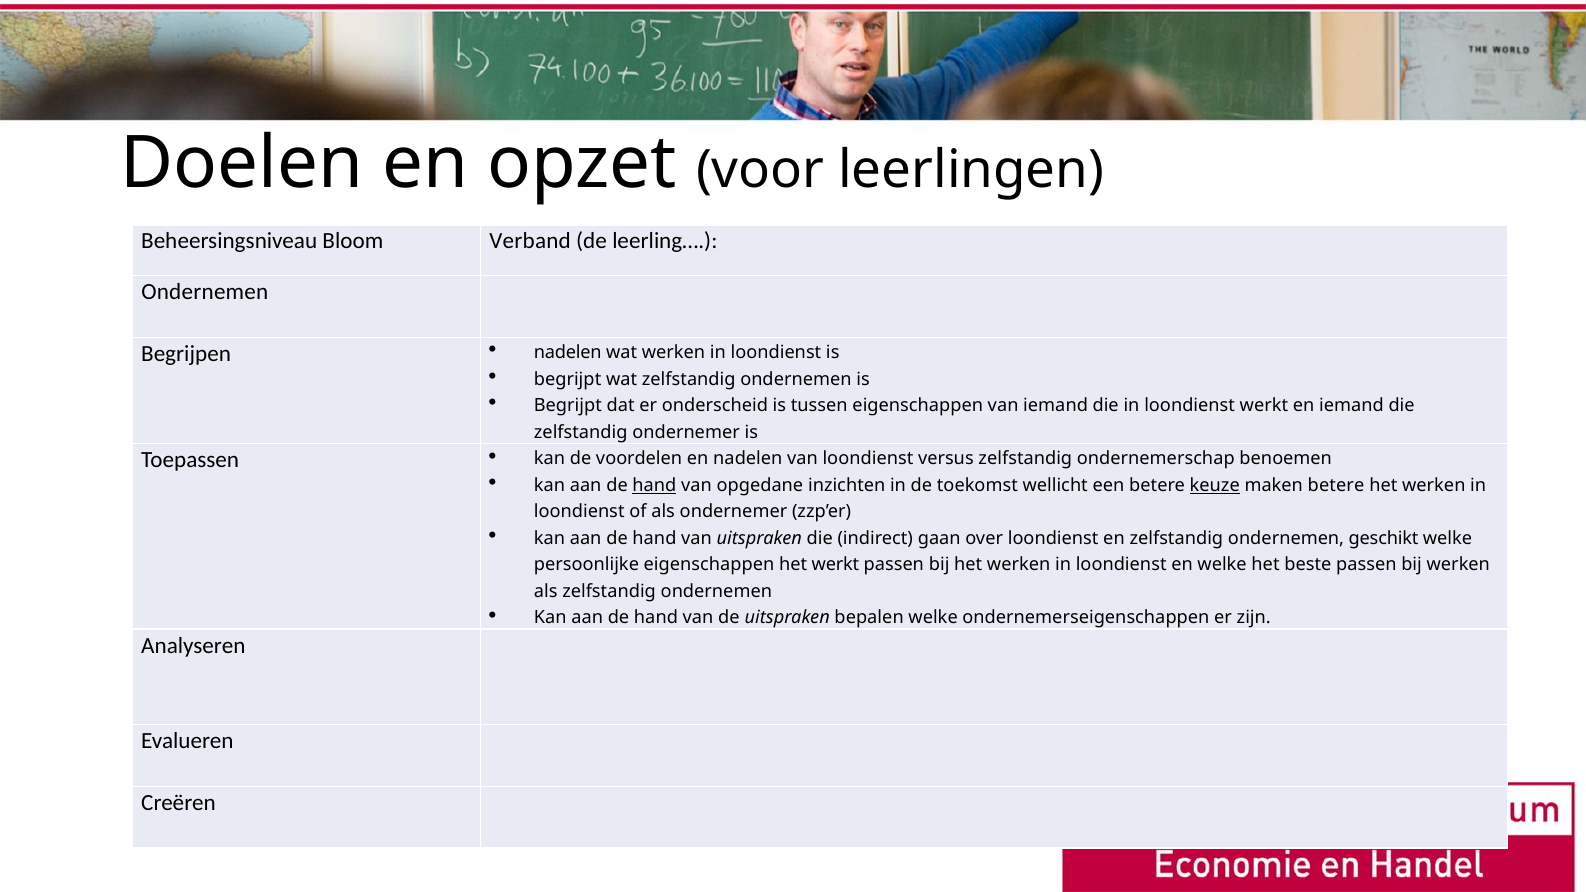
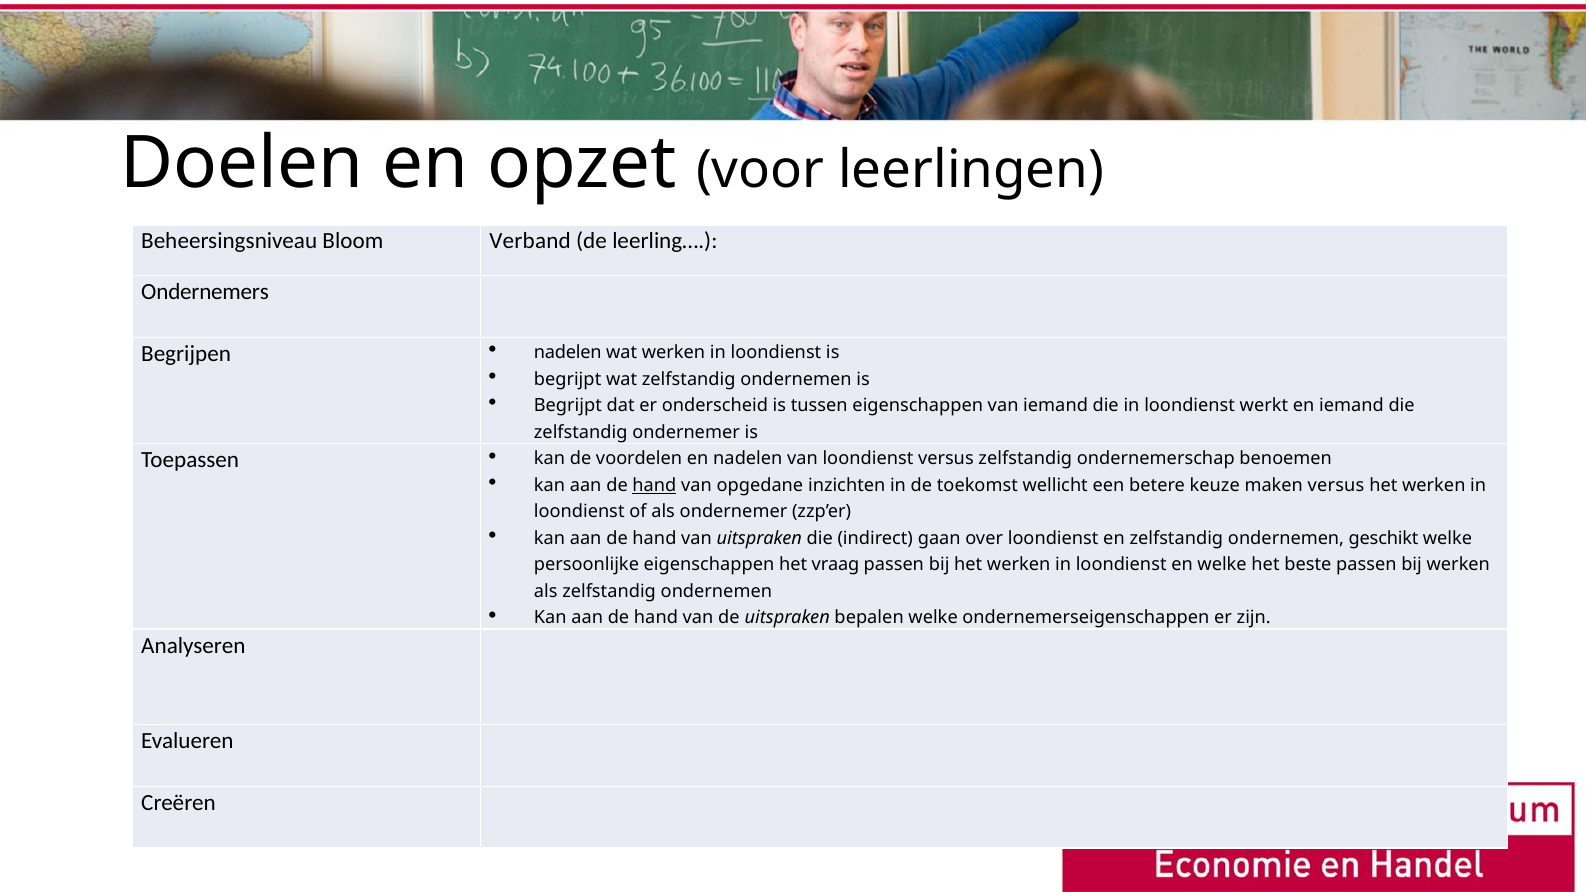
Ondernemen: Ondernemen -> Ondernemers (205, 292)
keuze underline: present -> none (1215, 485)
maken betere: betere -> versus (1336, 485)
het werkt: werkt -> vraag (835, 565)
